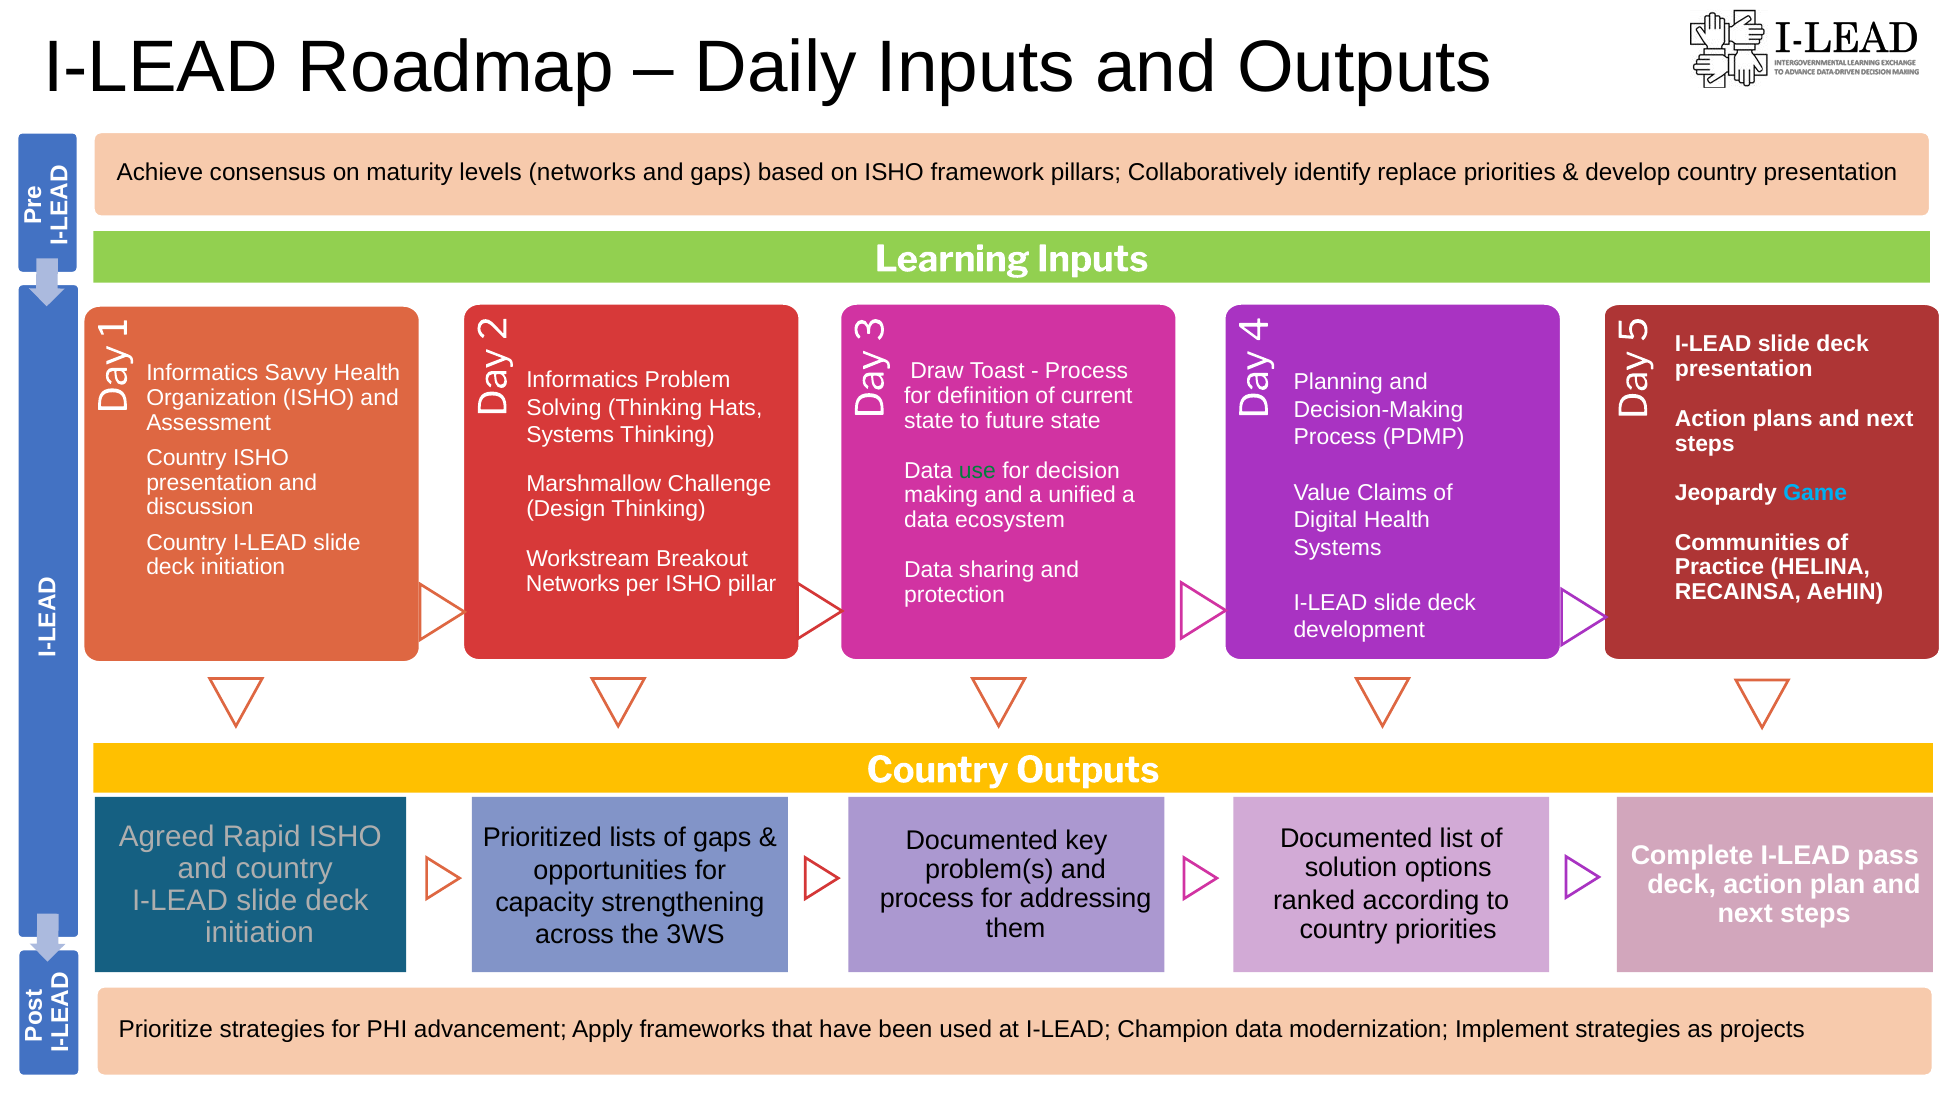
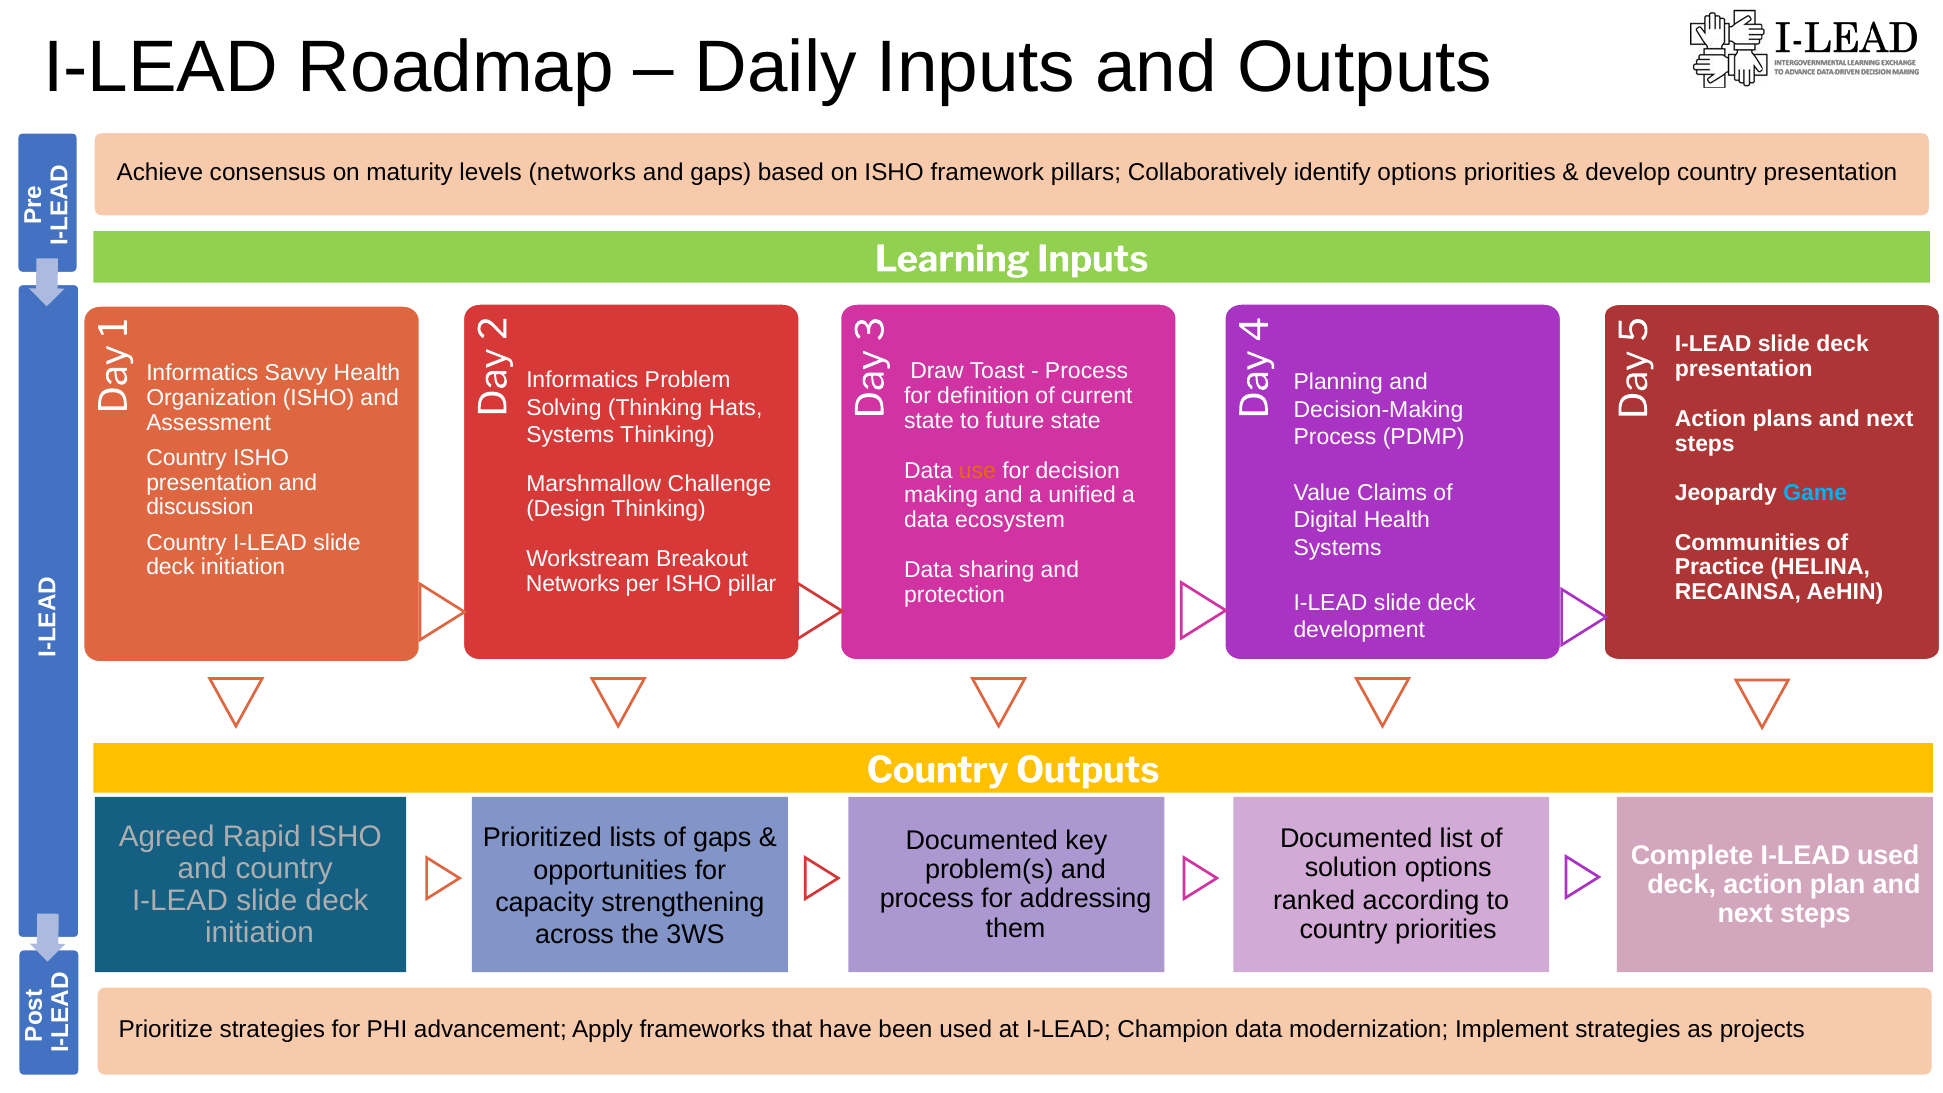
identify replace: replace -> options (1417, 173)
use colour: green -> orange (977, 471)
I-LEAD pass: pass -> used (1888, 855)
